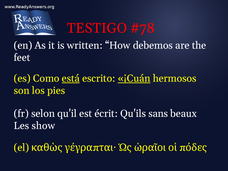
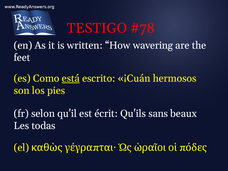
debemos: debemos -> wavering (153, 45)
¡Cuán underline: present -> none (134, 78)
show: show -> todas (44, 126)
